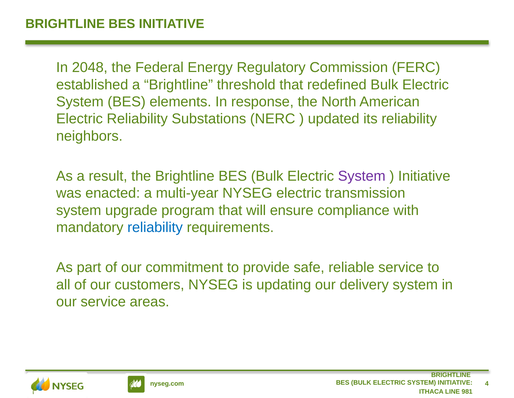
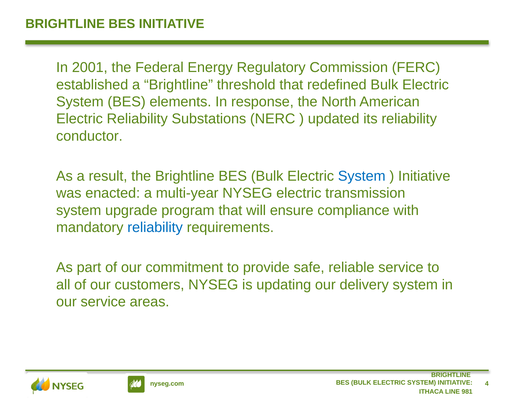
2048: 2048 -> 2001 (90, 67)
neighbors: neighbors -> conductor (89, 136)
System colour: purple -> blue (362, 176)
